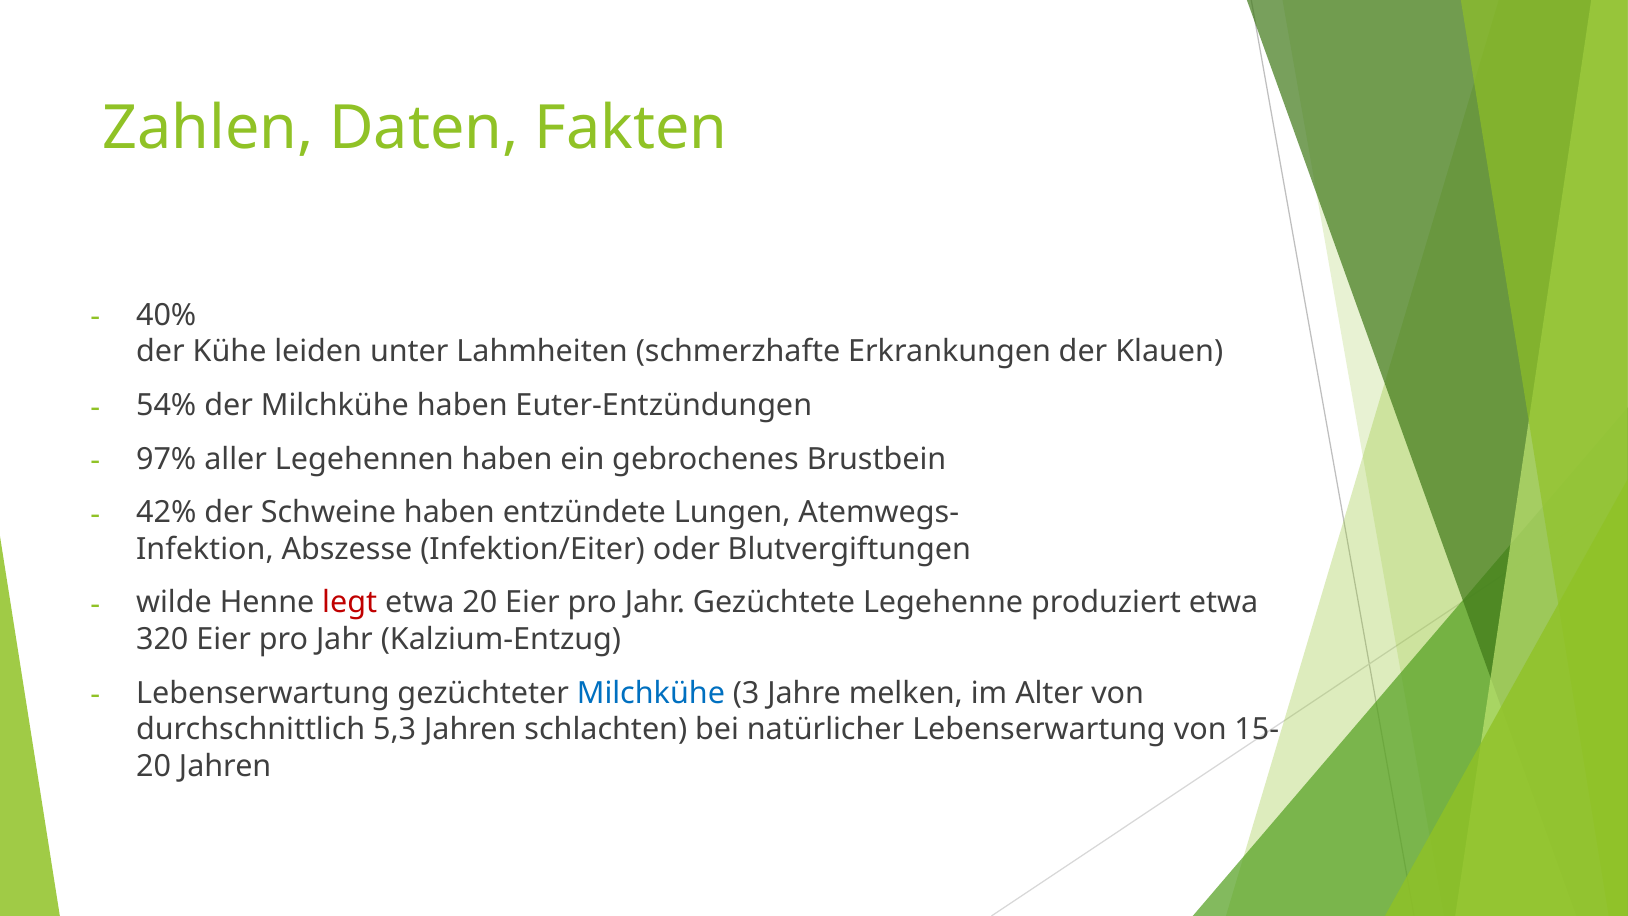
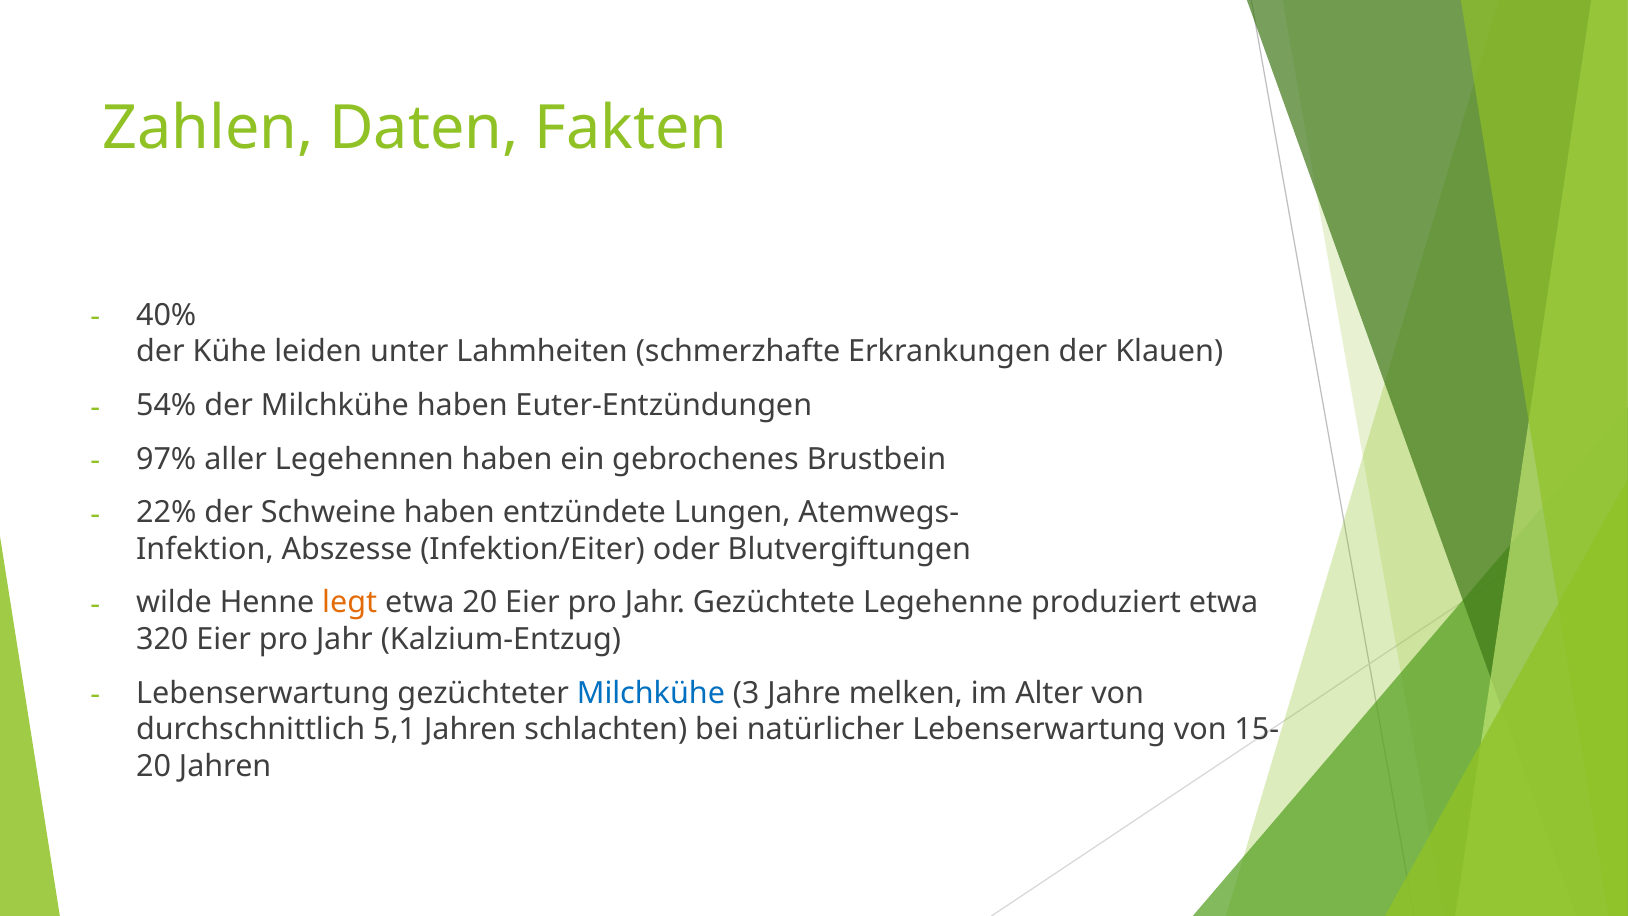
42%: 42% -> 22% (166, 512)
legt colour: red -> orange (350, 603)
5,3: 5,3 -> 5,1 (395, 730)
